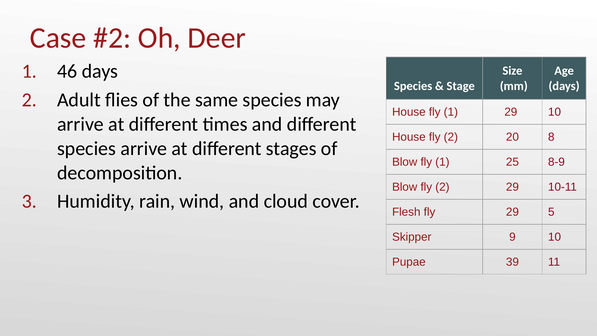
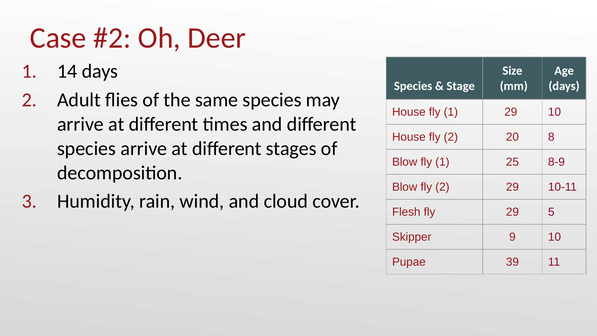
46: 46 -> 14 (67, 71)
